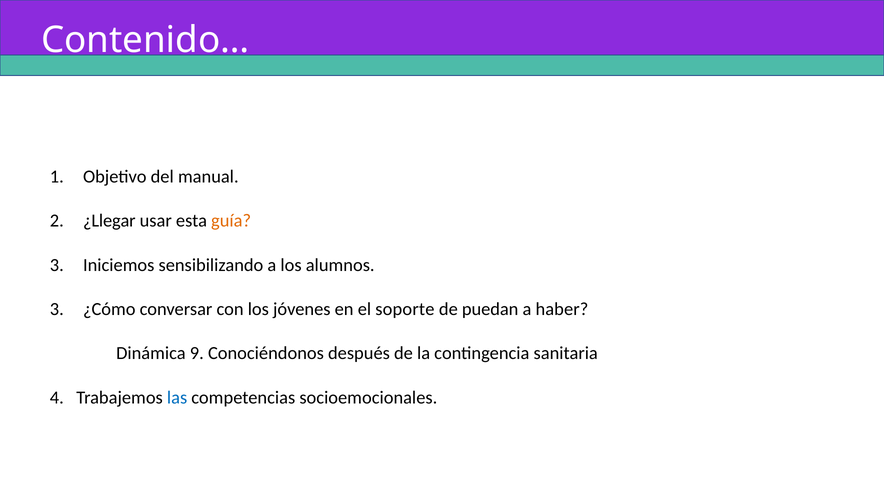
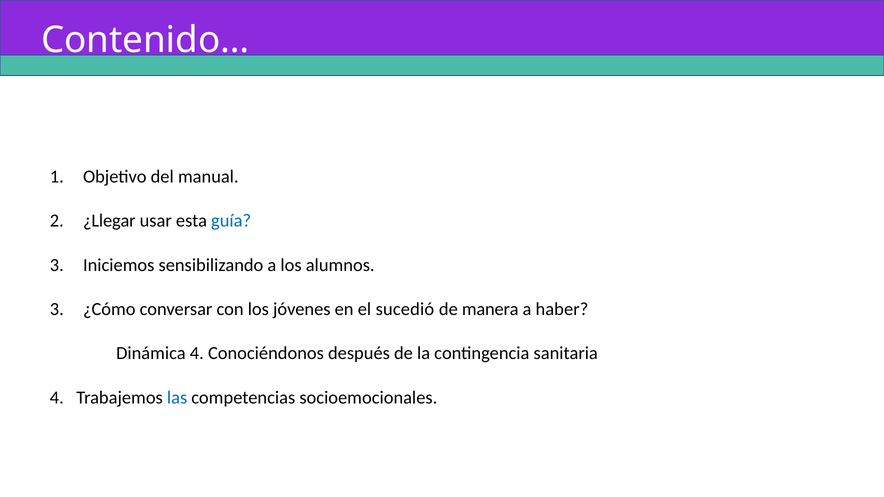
guía colour: orange -> blue (231, 221)
soporte: soporte -> sucedió (405, 309)
puedan: puedan -> manera (490, 309)
Dinámica 9: 9 -> 4 (197, 354)
